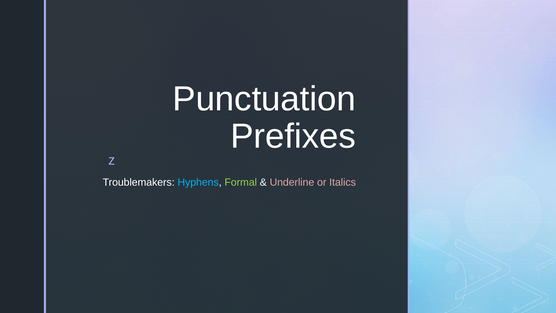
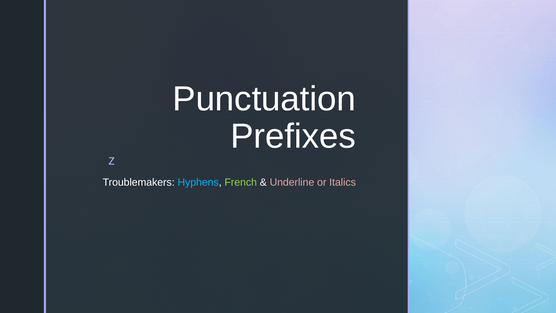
Formal: Formal -> French (241, 182)
